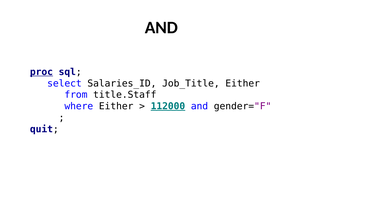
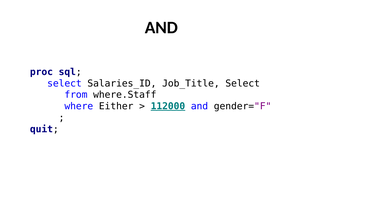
proc underline: present -> none (41, 72)
Job_Title Either: Either -> Select (243, 83)
title.Staff: title.Staff -> where.Staff (125, 95)
